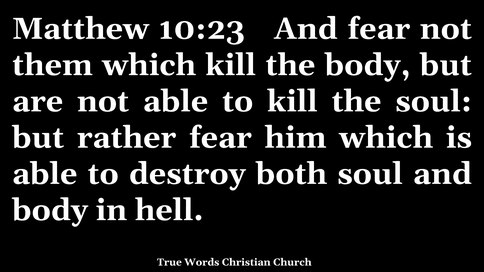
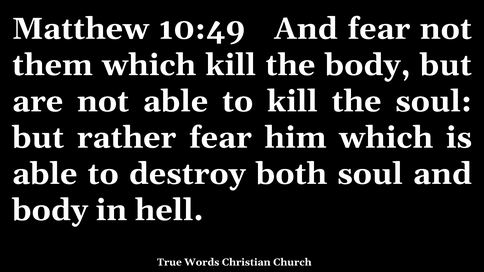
10:23: 10:23 -> 10:49 (202, 29)
